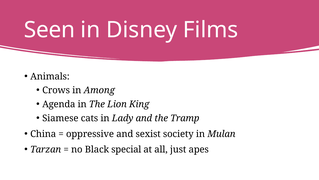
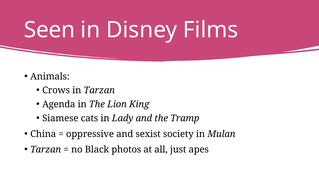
in Among: Among -> Tarzan (99, 90)
special: special -> photos (126, 149)
